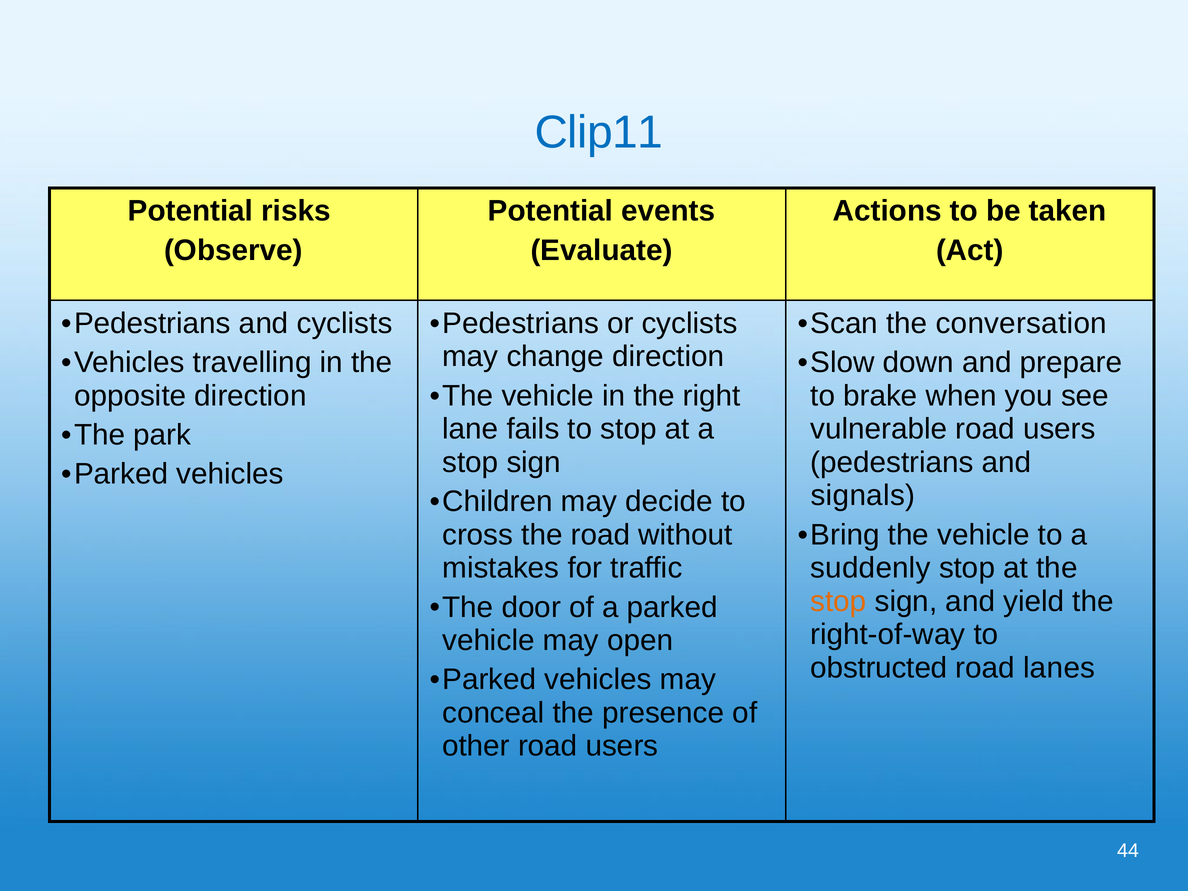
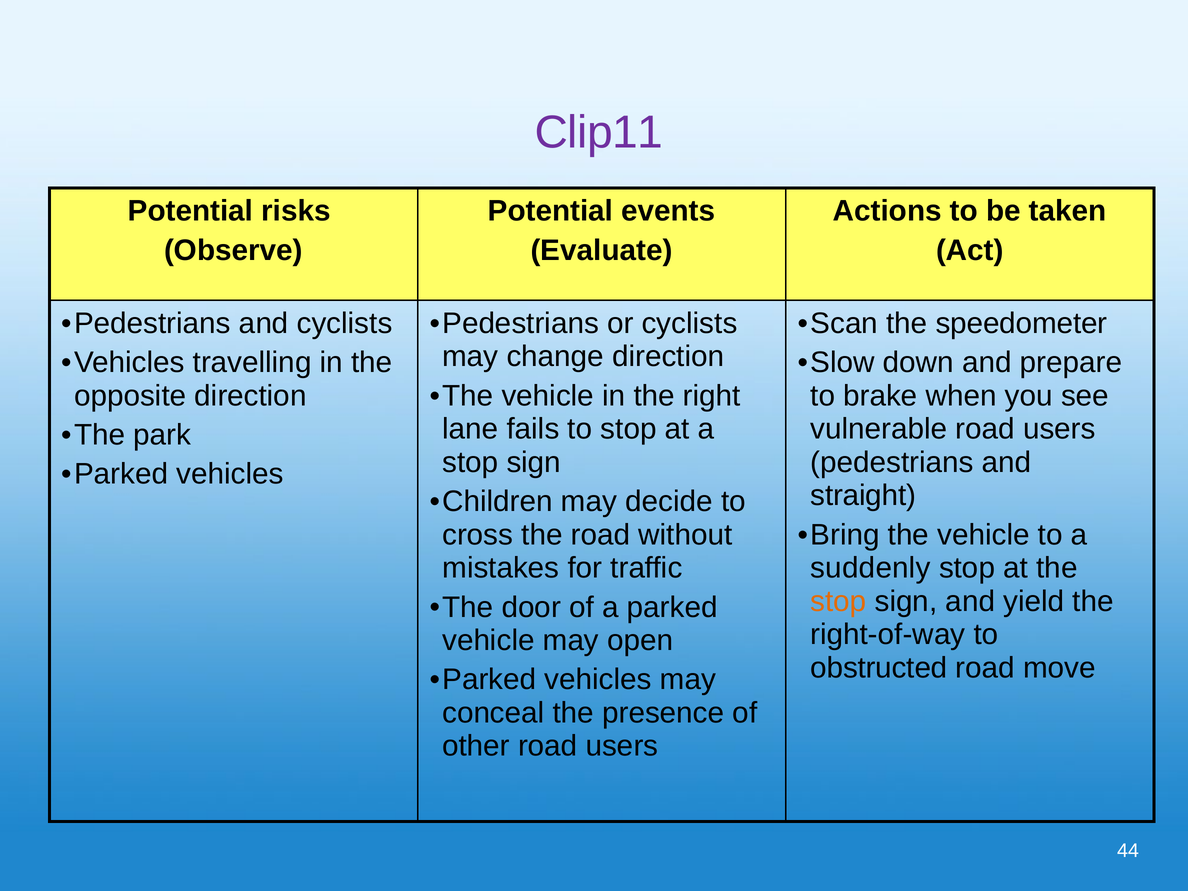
Clip11 colour: blue -> purple (599, 132)
conversation: conversation -> speedometer (1021, 323)
signals: signals -> straight (863, 496)
lanes: lanes -> move (1059, 668)
